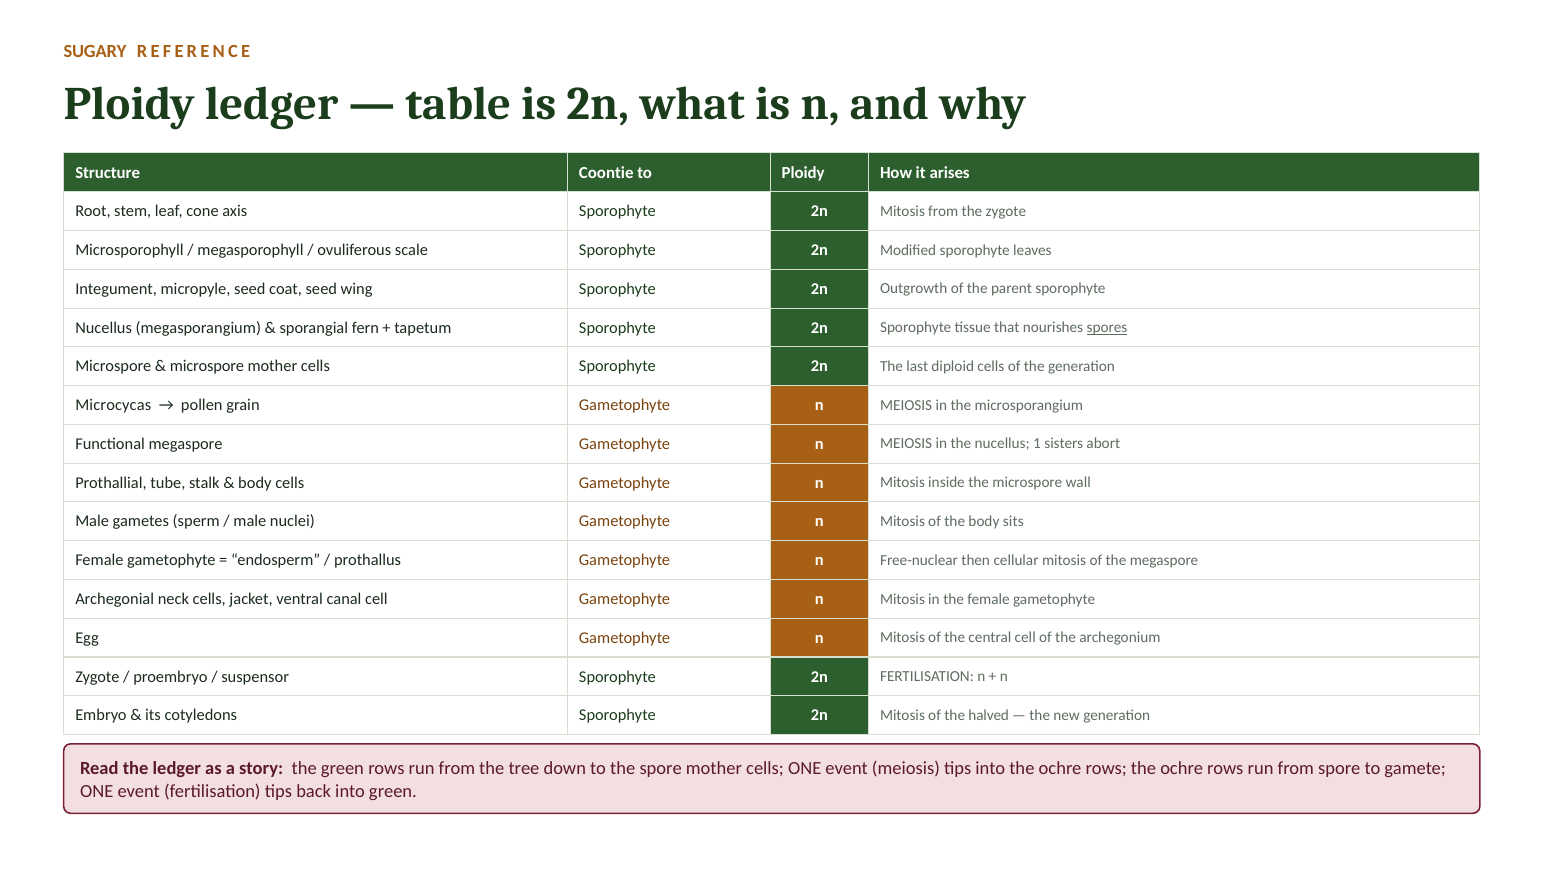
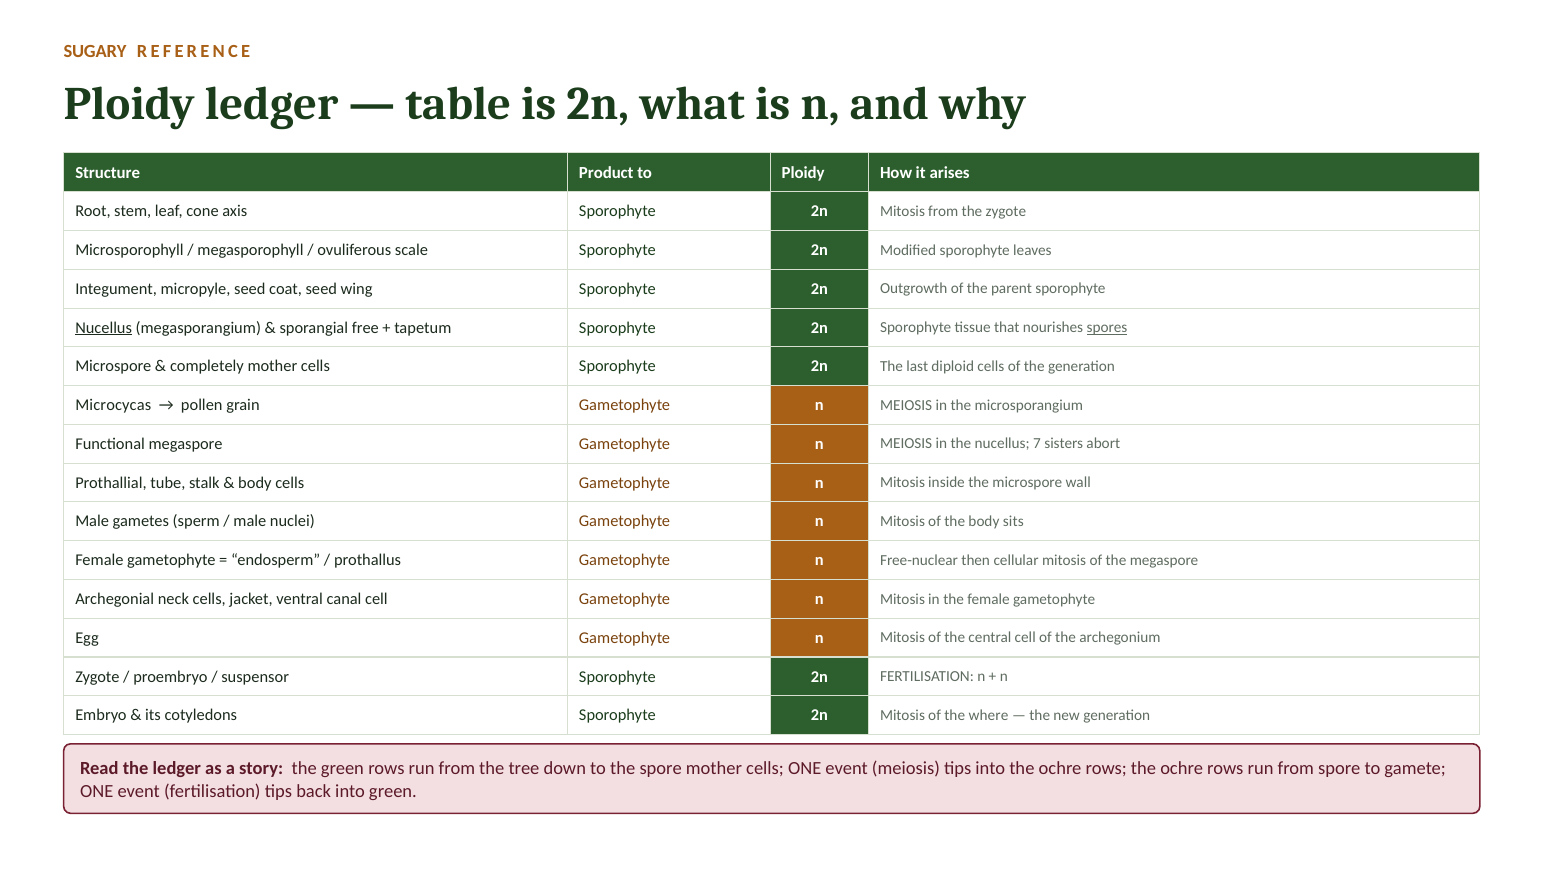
Coontie: Coontie -> Product (606, 172)
Nucellus underline: none -> present (104, 327)
fern: fern -> free (365, 327)
microspore: microspore -> completely (207, 366)
1: 1 -> 7 (1037, 444)
halved: halved -> where (989, 715)
